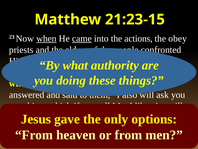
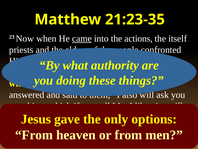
21:23-15: 21:23-15 -> 21:23-35 (135, 19)
when underline: present -> none (46, 38)
obey: obey -> itself (178, 38)
